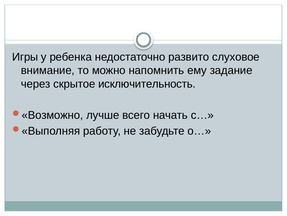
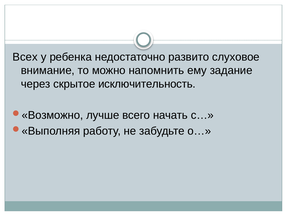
Игры: Игры -> Всех (25, 57)
